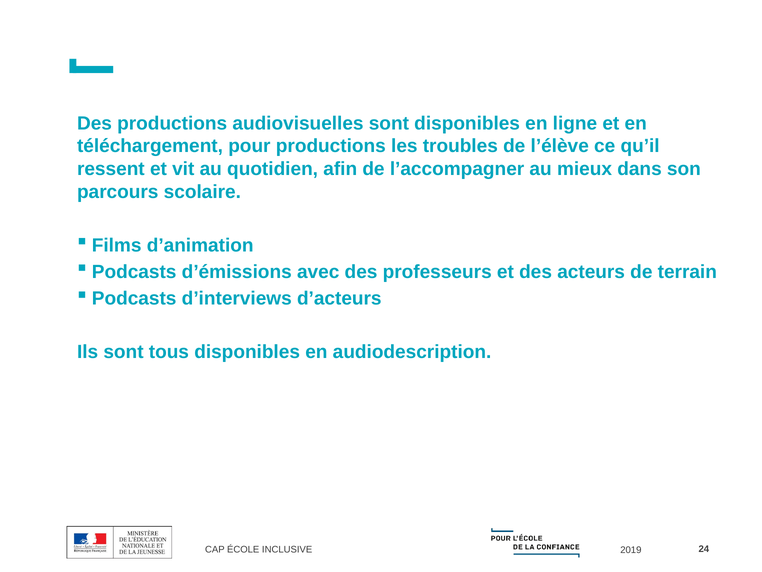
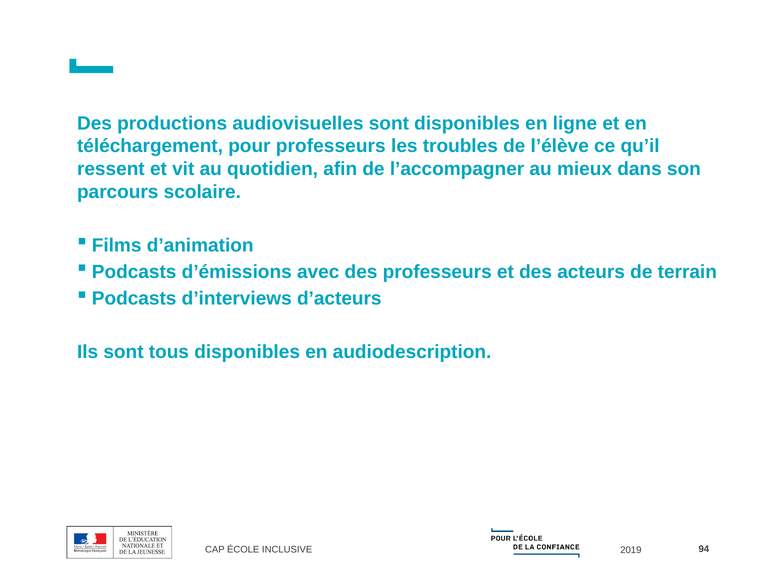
pour productions: productions -> professeurs (331, 146)
24: 24 -> 94 (704, 548)
